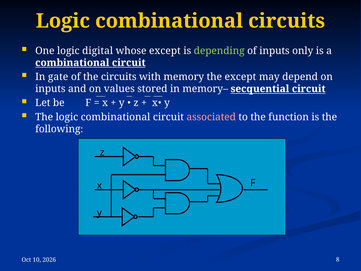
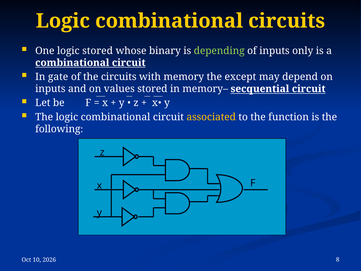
logic digital: digital -> stored (98, 51)
whose except: except -> binary (165, 51)
associated colour: pink -> yellow (211, 117)
